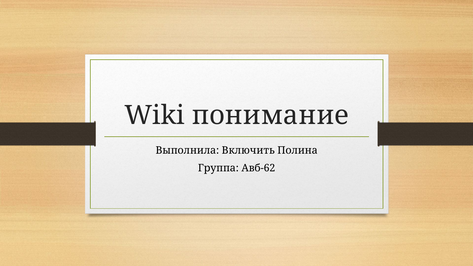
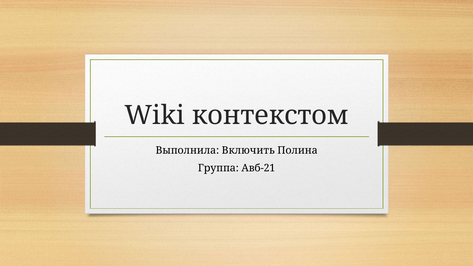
понимание: понимание -> контекстом (270, 116)
Авб-62: Авб-62 -> Авб-21 (258, 168)
